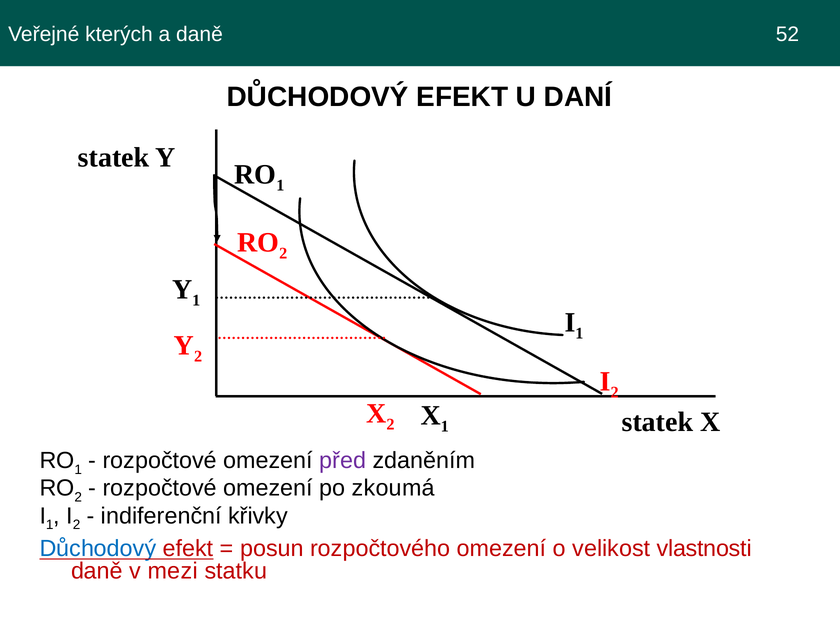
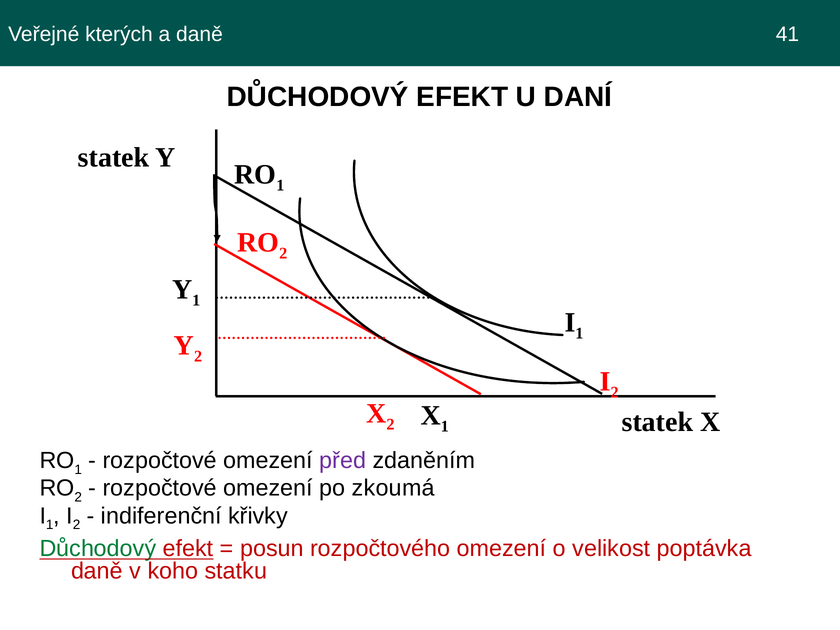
52: 52 -> 41 (788, 35)
Důchodový colour: blue -> green (98, 549)
vlastnosti: vlastnosti -> poptávka (704, 549)
mezi: mezi -> koho (173, 571)
